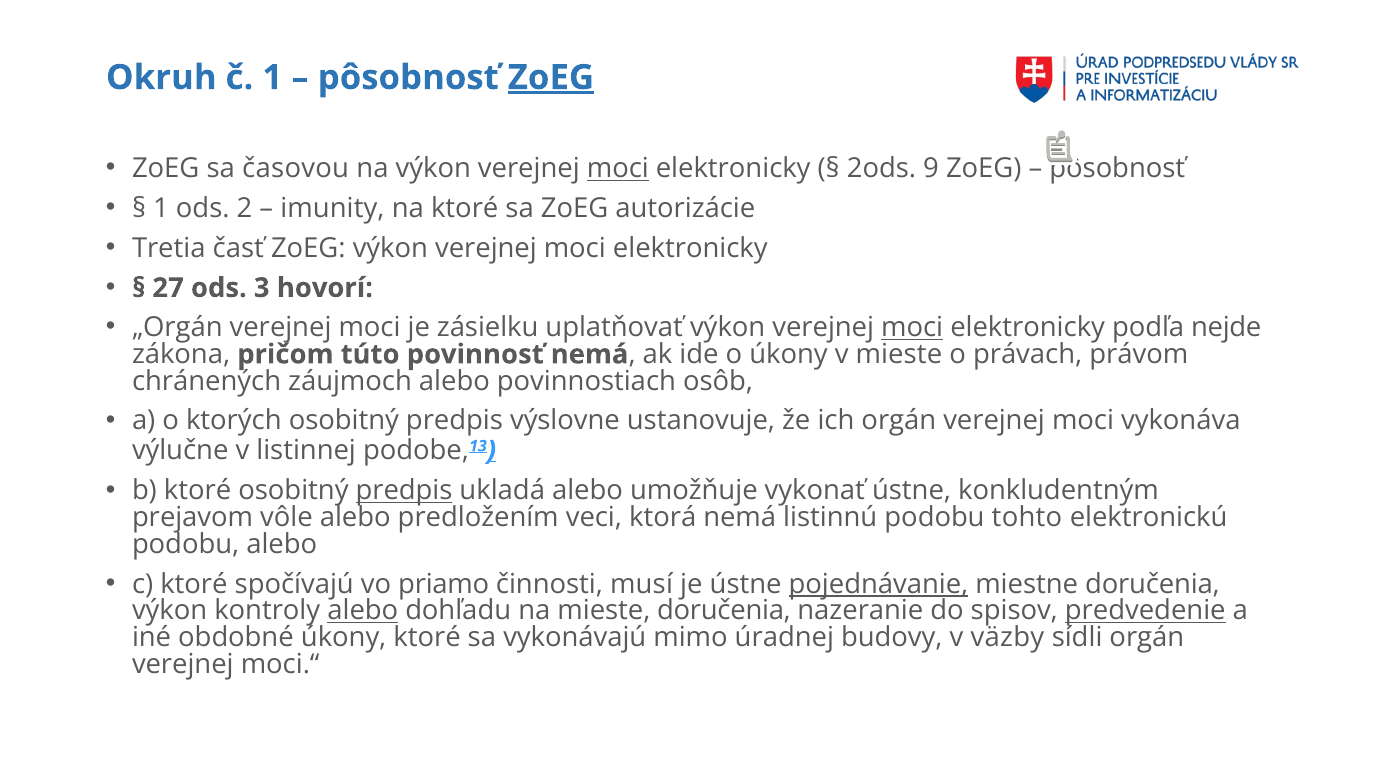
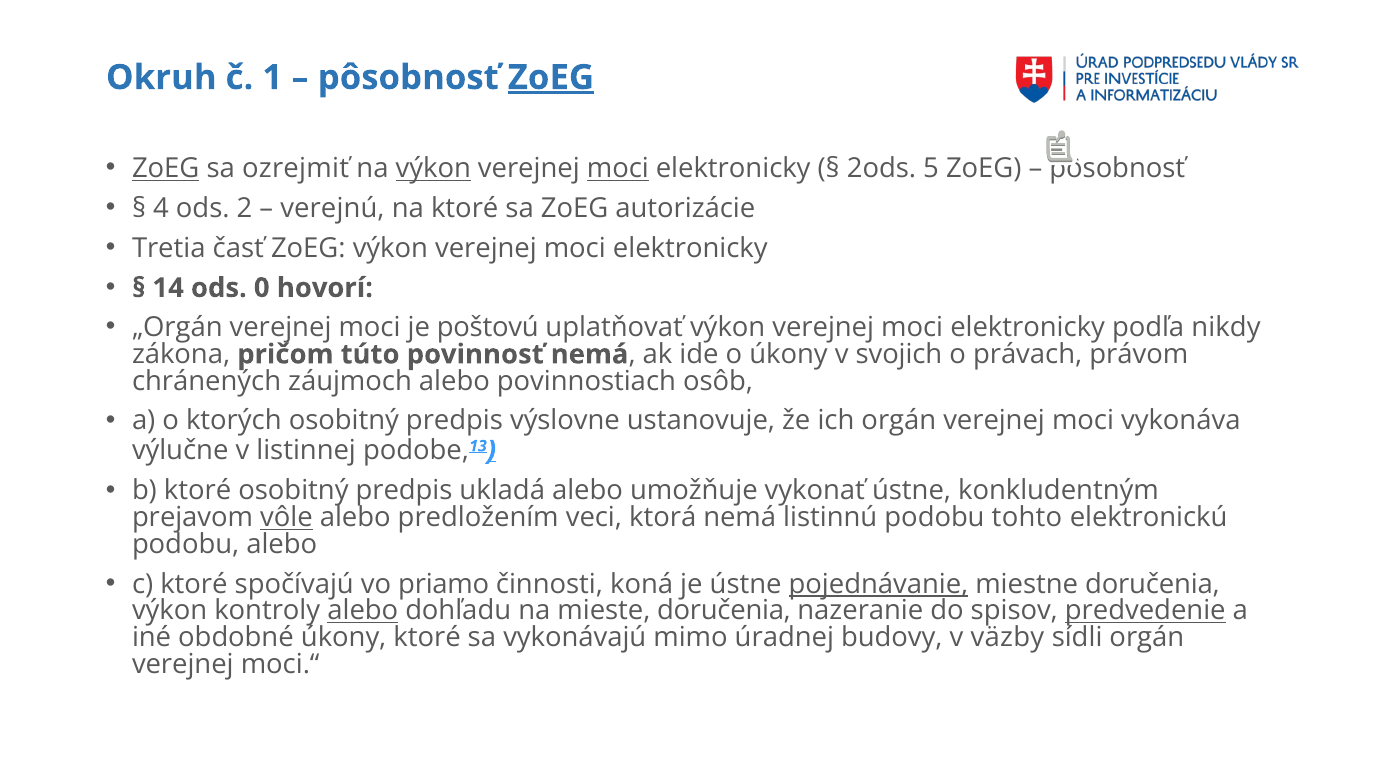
ZoEG underline: none -> present (166, 169)
časovou: časovou -> ozrejmiť (296, 169)
výkon underline: none -> present (433, 169)
9: 9 -> 5 (931, 169)
1: 1 -> 4 (161, 208)
imunity: imunity -> verejnú (332, 208)
27: 27 -> 14 (168, 288)
3: 3 -> 0 (262, 288)
zásielku: zásielku -> poštovú (488, 328)
moci underline: present -> none (912, 328)
nejde: nejde -> nikdy (1226, 328)
v mieste: mieste -> svojich (899, 354)
predpis underline: present -> none (404, 491)
vôle underline: none -> present (286, 517)
musí: musí -> koná (642, 584)
